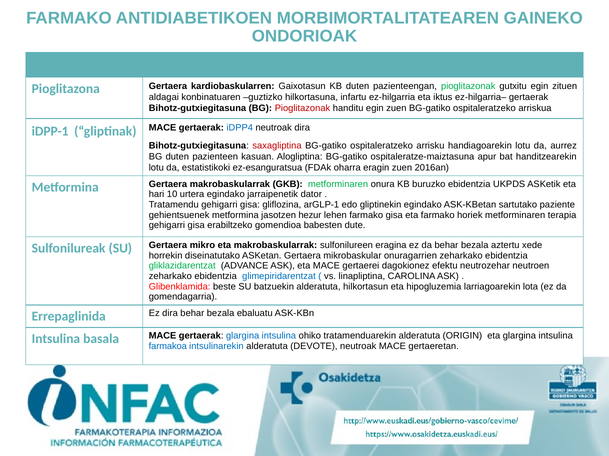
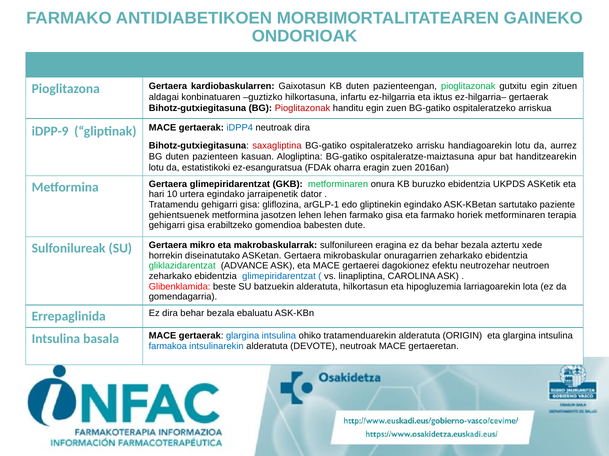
iDPP-1: iDPP-1 -> iDPP-9 (50, 131)
Gertaera makrobaskularrak: makrobaskularrak -> glimepiridarentzat (230, 184)
jasotzen hezur: hezur -> lehen (310, 215)
